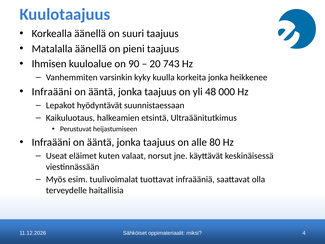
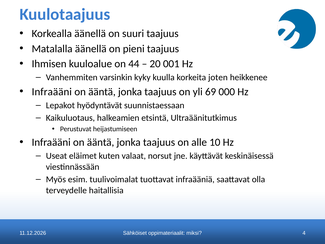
90: 90 -> 44 (134, 64)
743: 743 -> 001 (171, 64)
korkeita jonka: jonka -> joten (218, 77)
48: 48 -> 69 (211, 92)
80: 80 -> 10 (215, 142)
